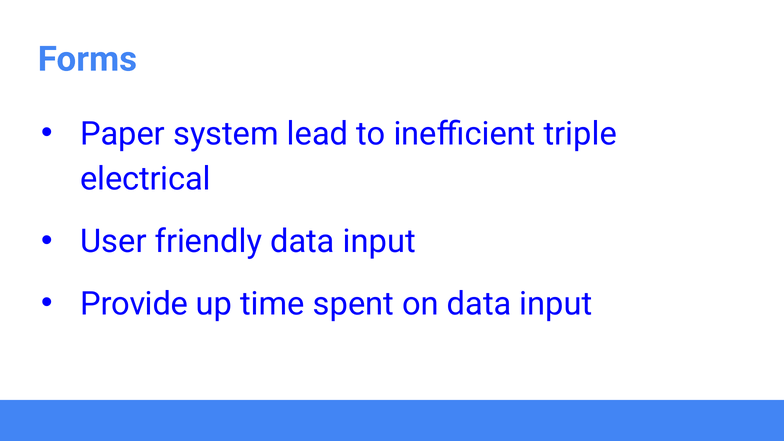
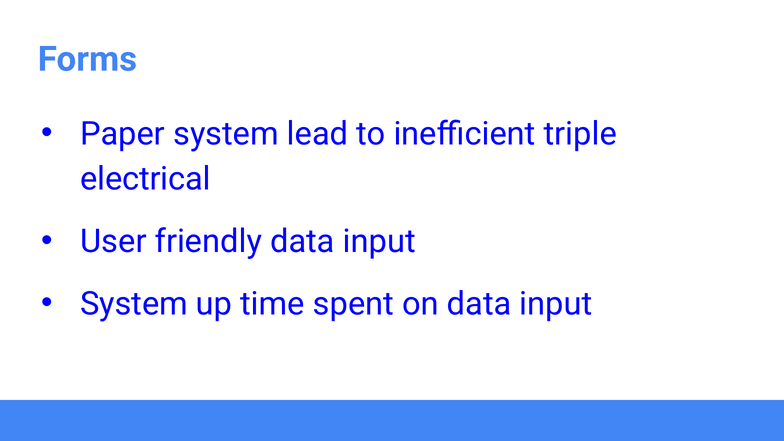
Provide: Provide -> System (134, 304)
